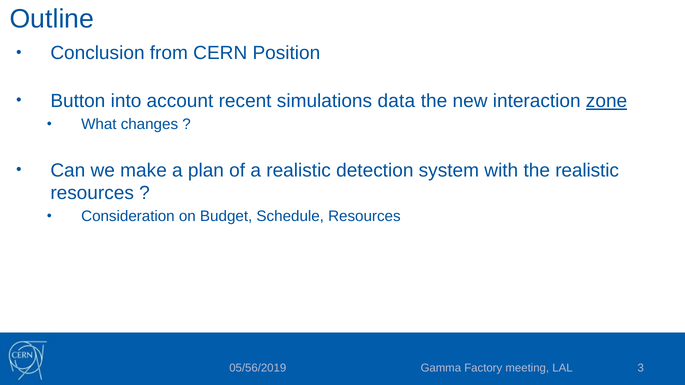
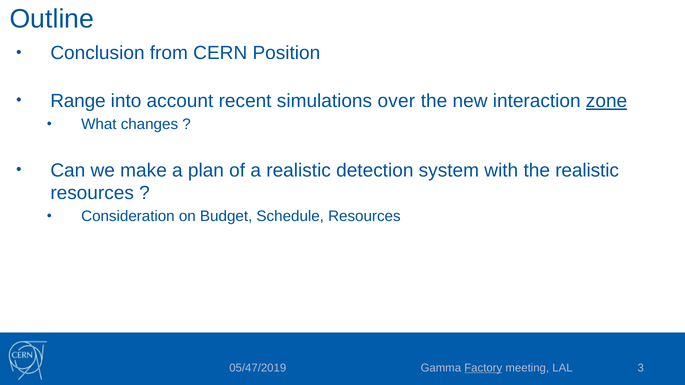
Button: Button -> Range (78, 101)
data: data -> over (396, 101)
05/56/2019: 05/56/2019 -> 05/47/2019 (258, 369)
Factory underline: none -> present (483, 368)
